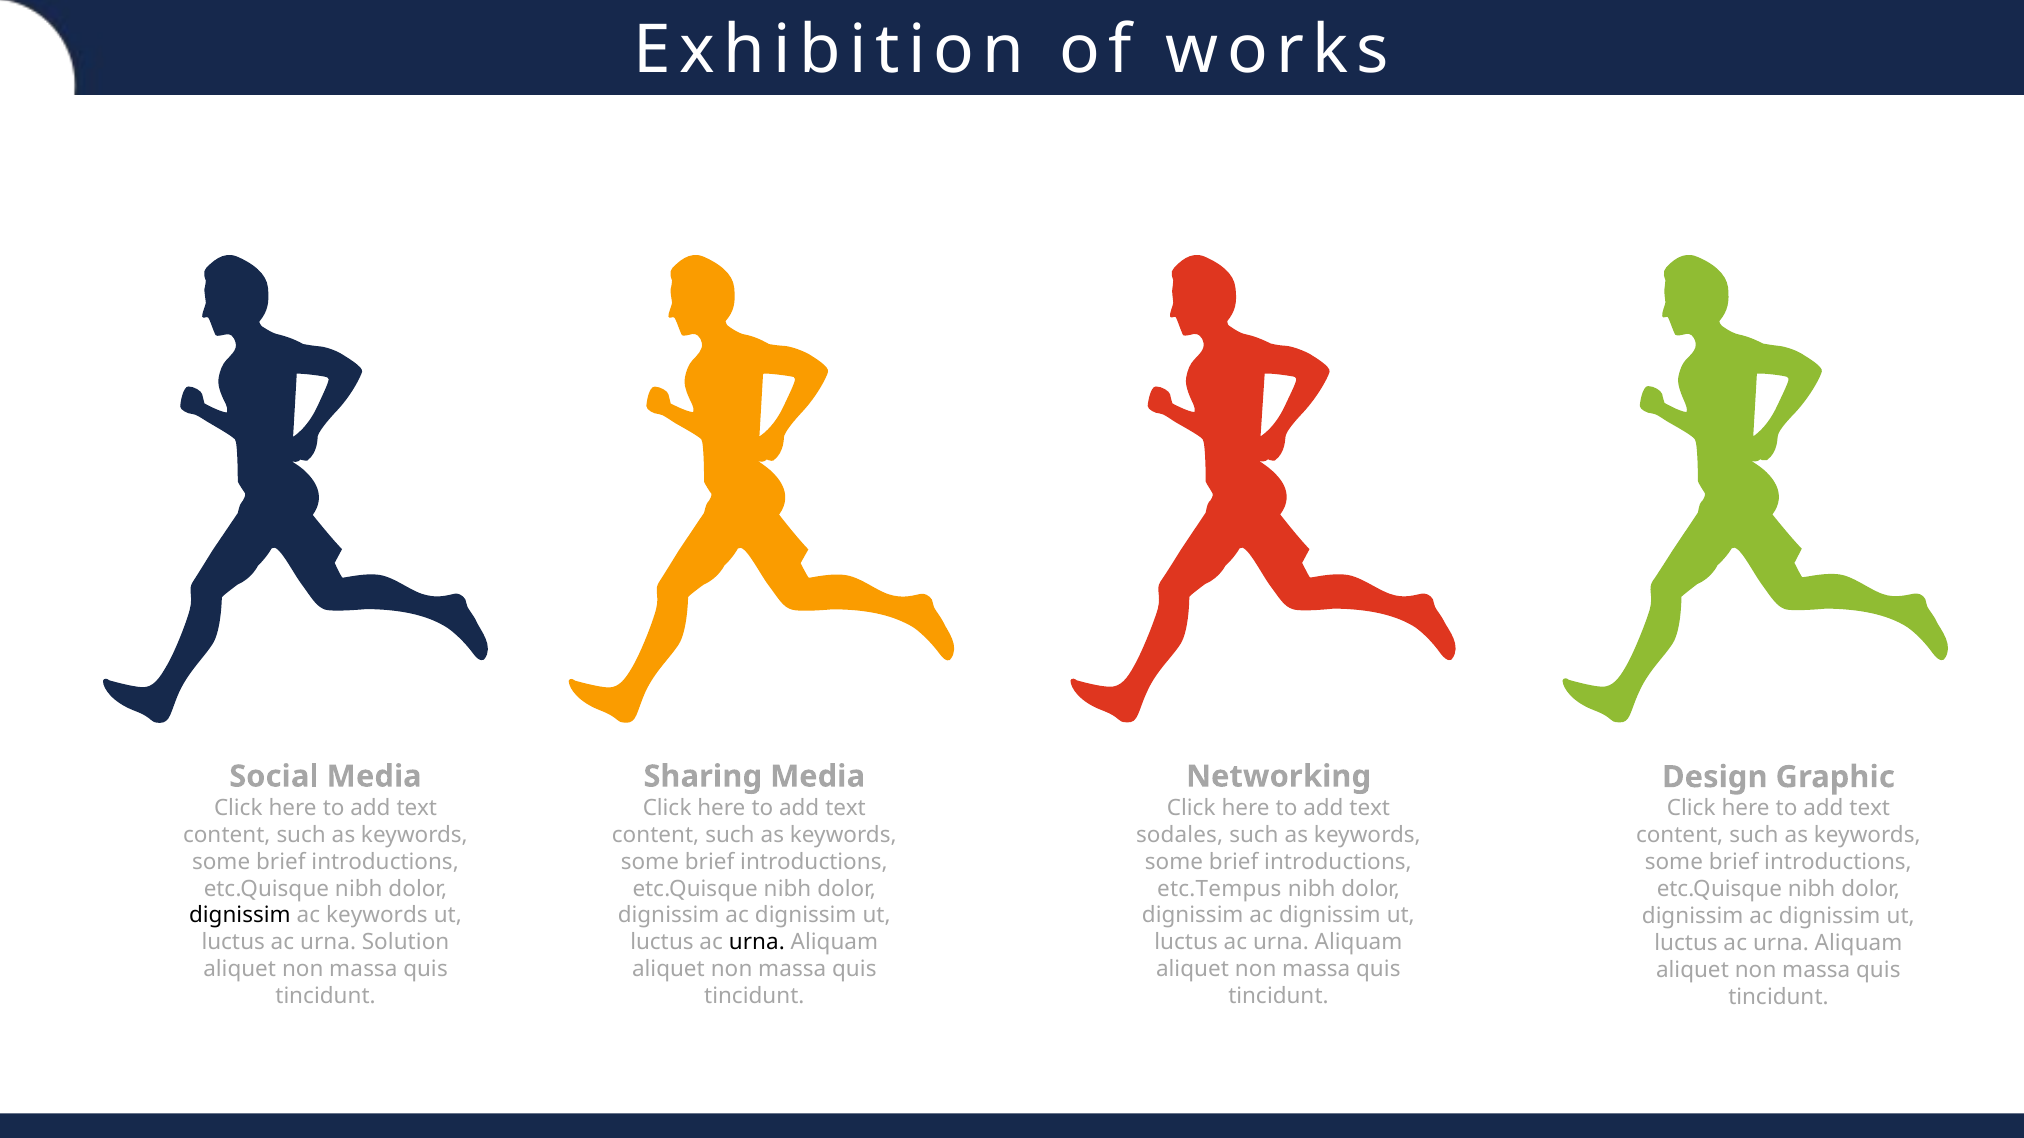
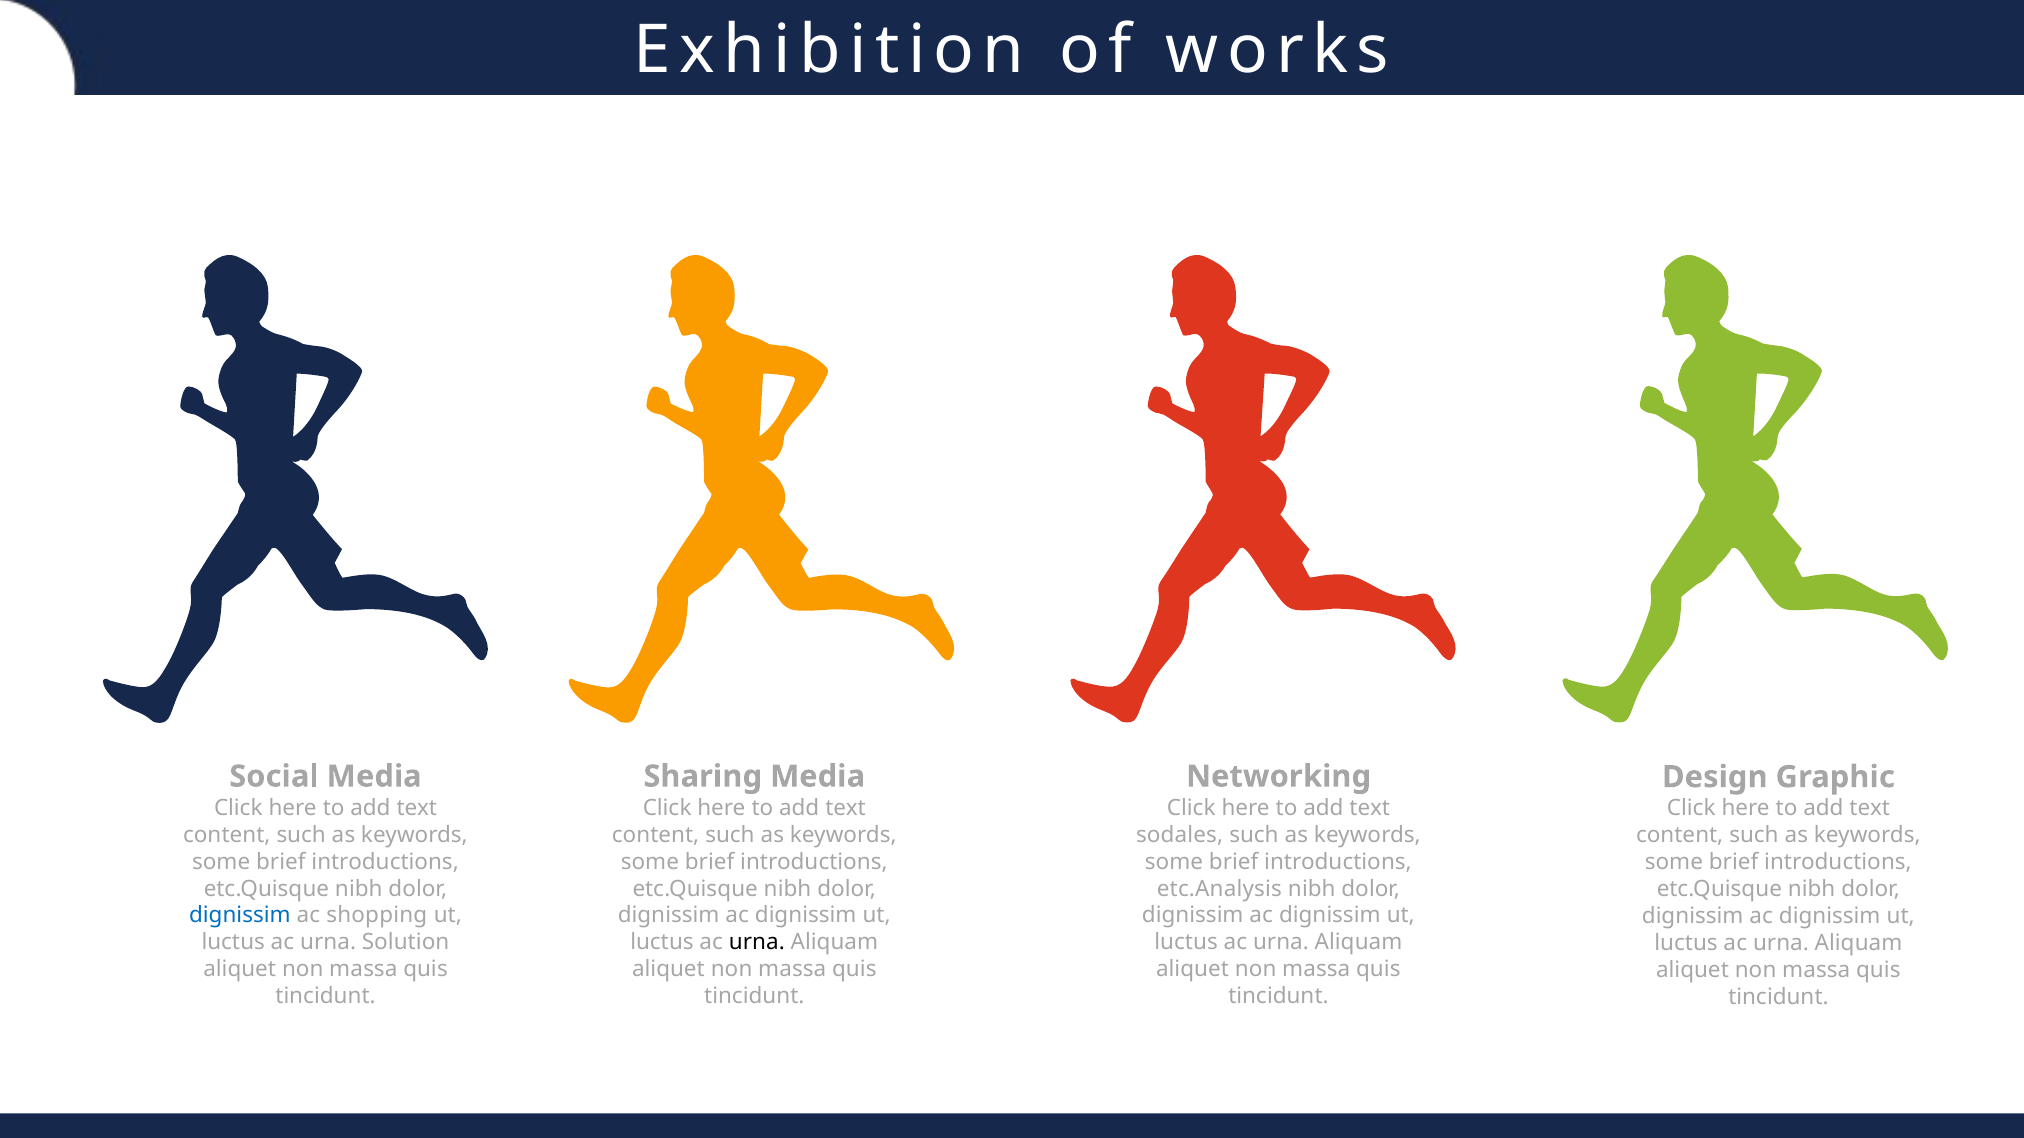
etc.Tempus: etc.Tempus -> etc.Analysis (1219, 889)
dignissim colour: black -> blue (240, 916)
ac keywords: keywords -> shopping (377, 916)
